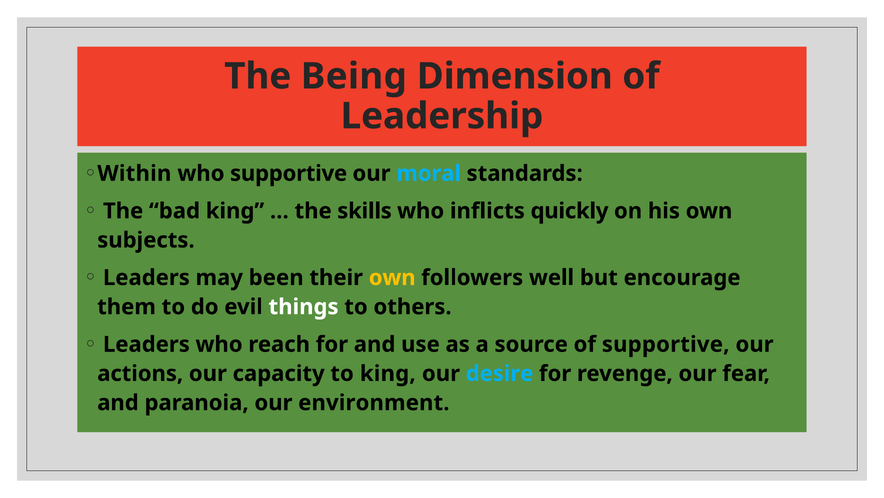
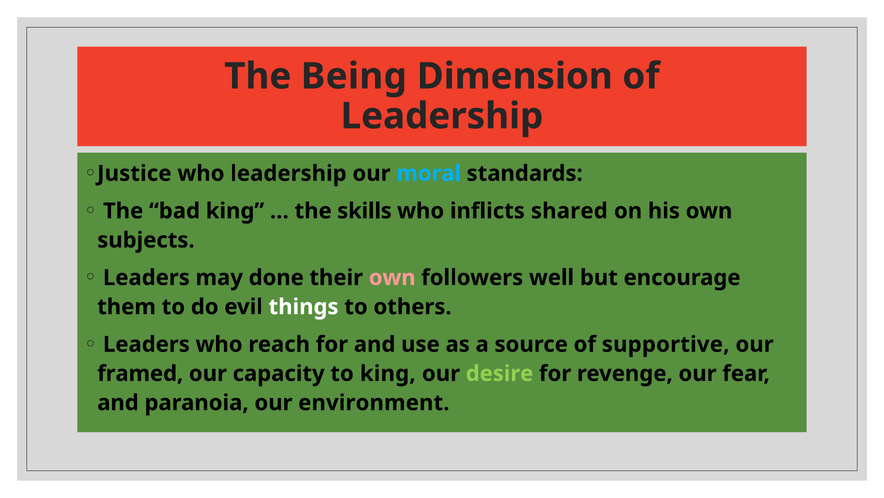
Within: Within -> Justice (134, 173)
who supportive: supportive -> leadership (288, 173)
quickly: quickly -> shared (569, 211)
been: been -> done (276, 277)
own colour: yellow -> pink (392, 277)
actions: actions -> framed (140, 373)
desire colour: light blue -> light green (500, 373)
